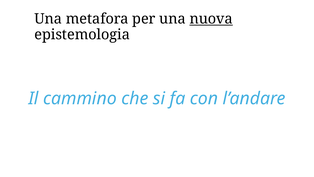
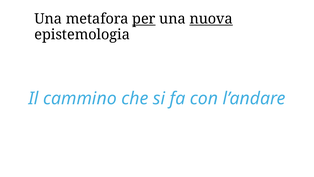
per underline: none -> present (144, 19)
